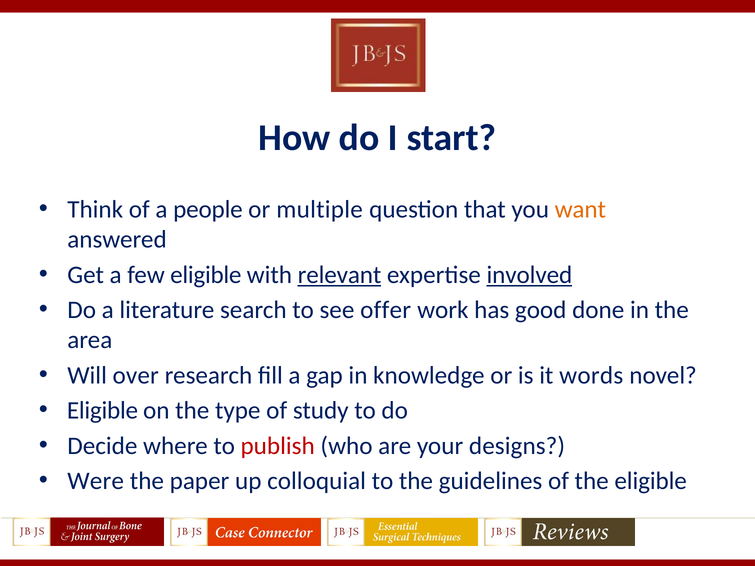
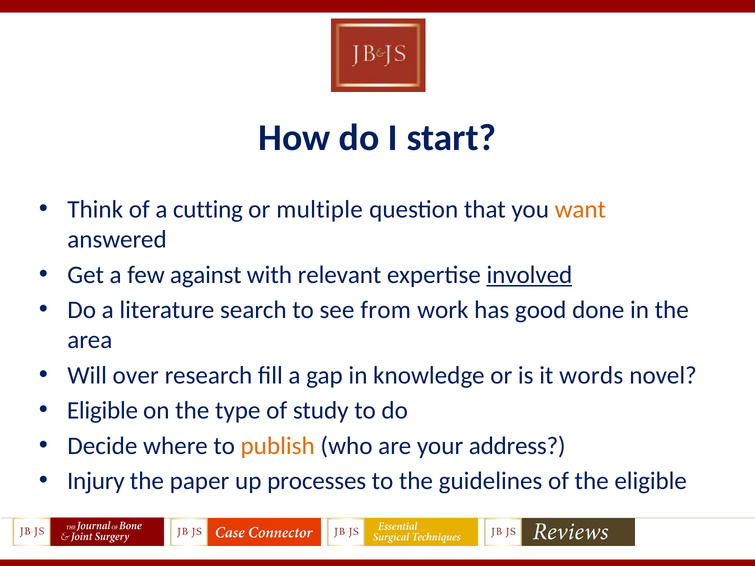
people: people -> cutting (208, 209)
few eligible: eligible -> against (206, 275)
relevant underline: present -> none (340, 275)
offer: offer -> from (386, 310)
publish colour: red -> orange (278, 446)
designs: designs -> address (517, 446)
Were: Were -> Injury (96, 481)
colloquial: colloquial -> processes (317, 481)
